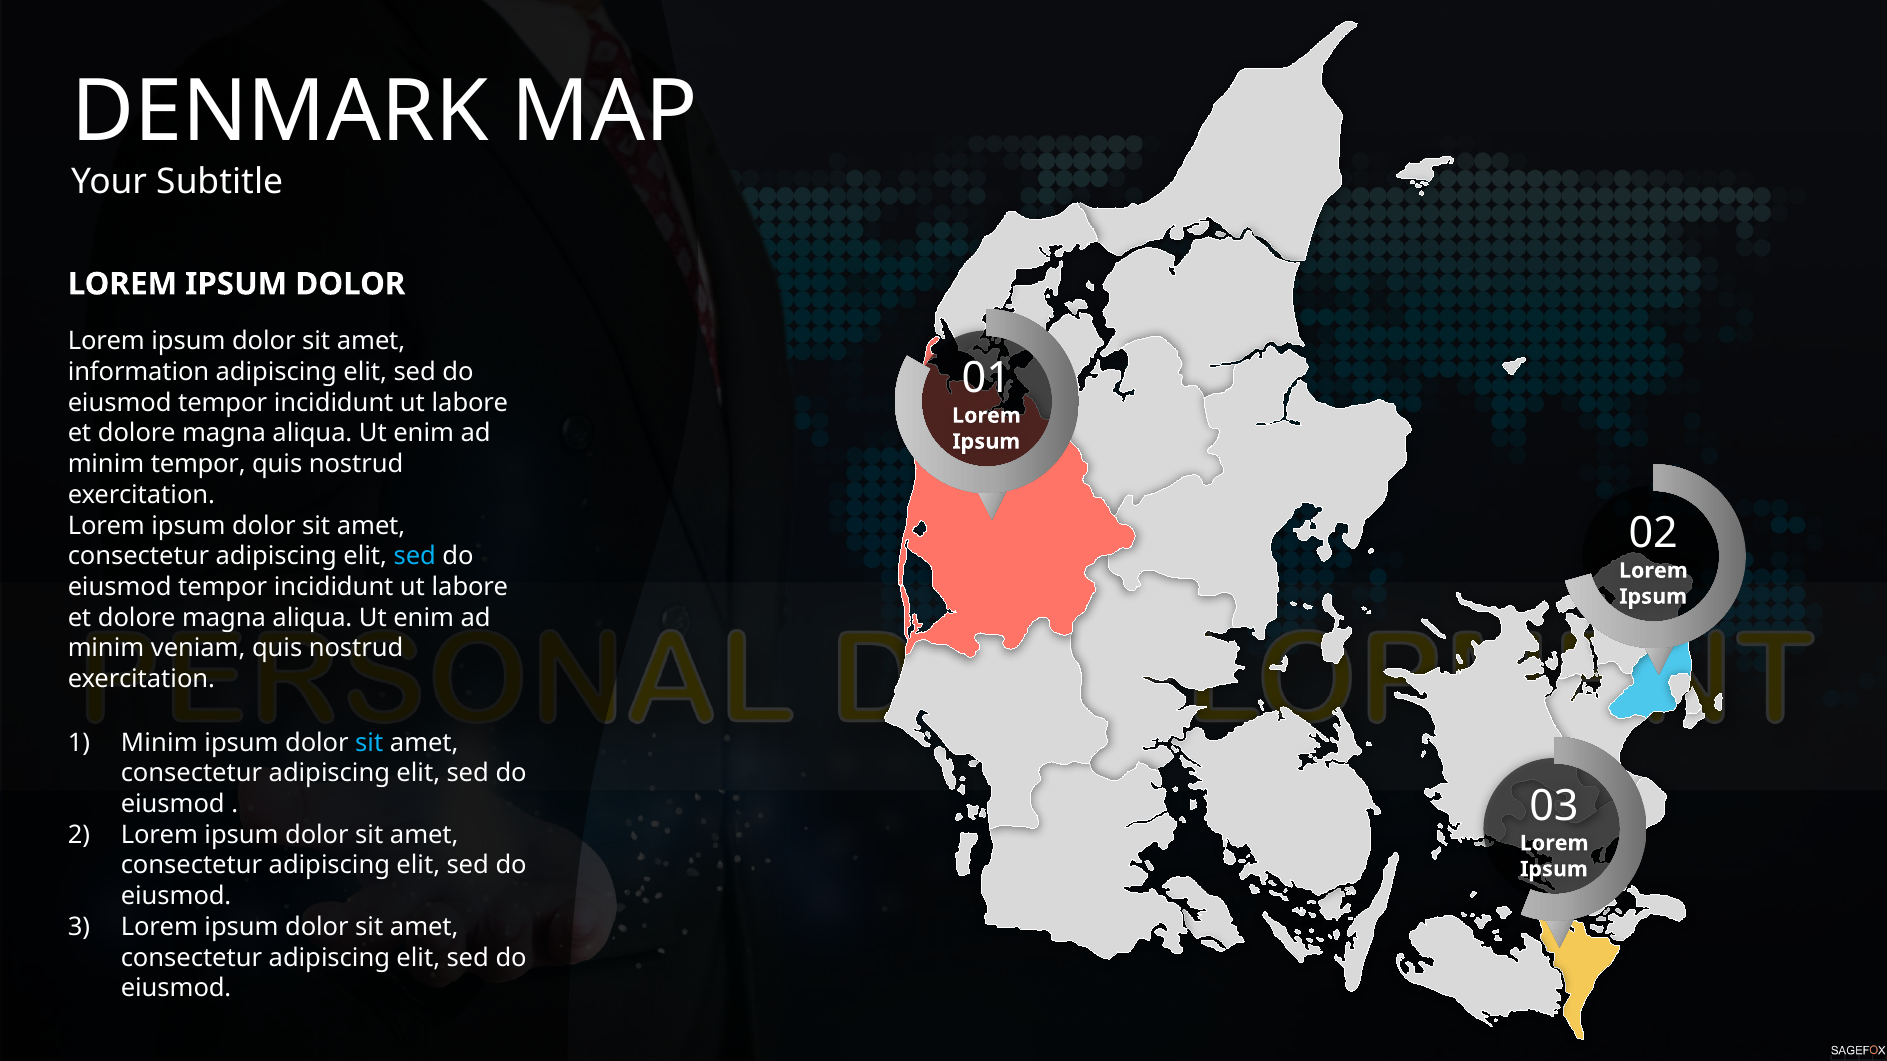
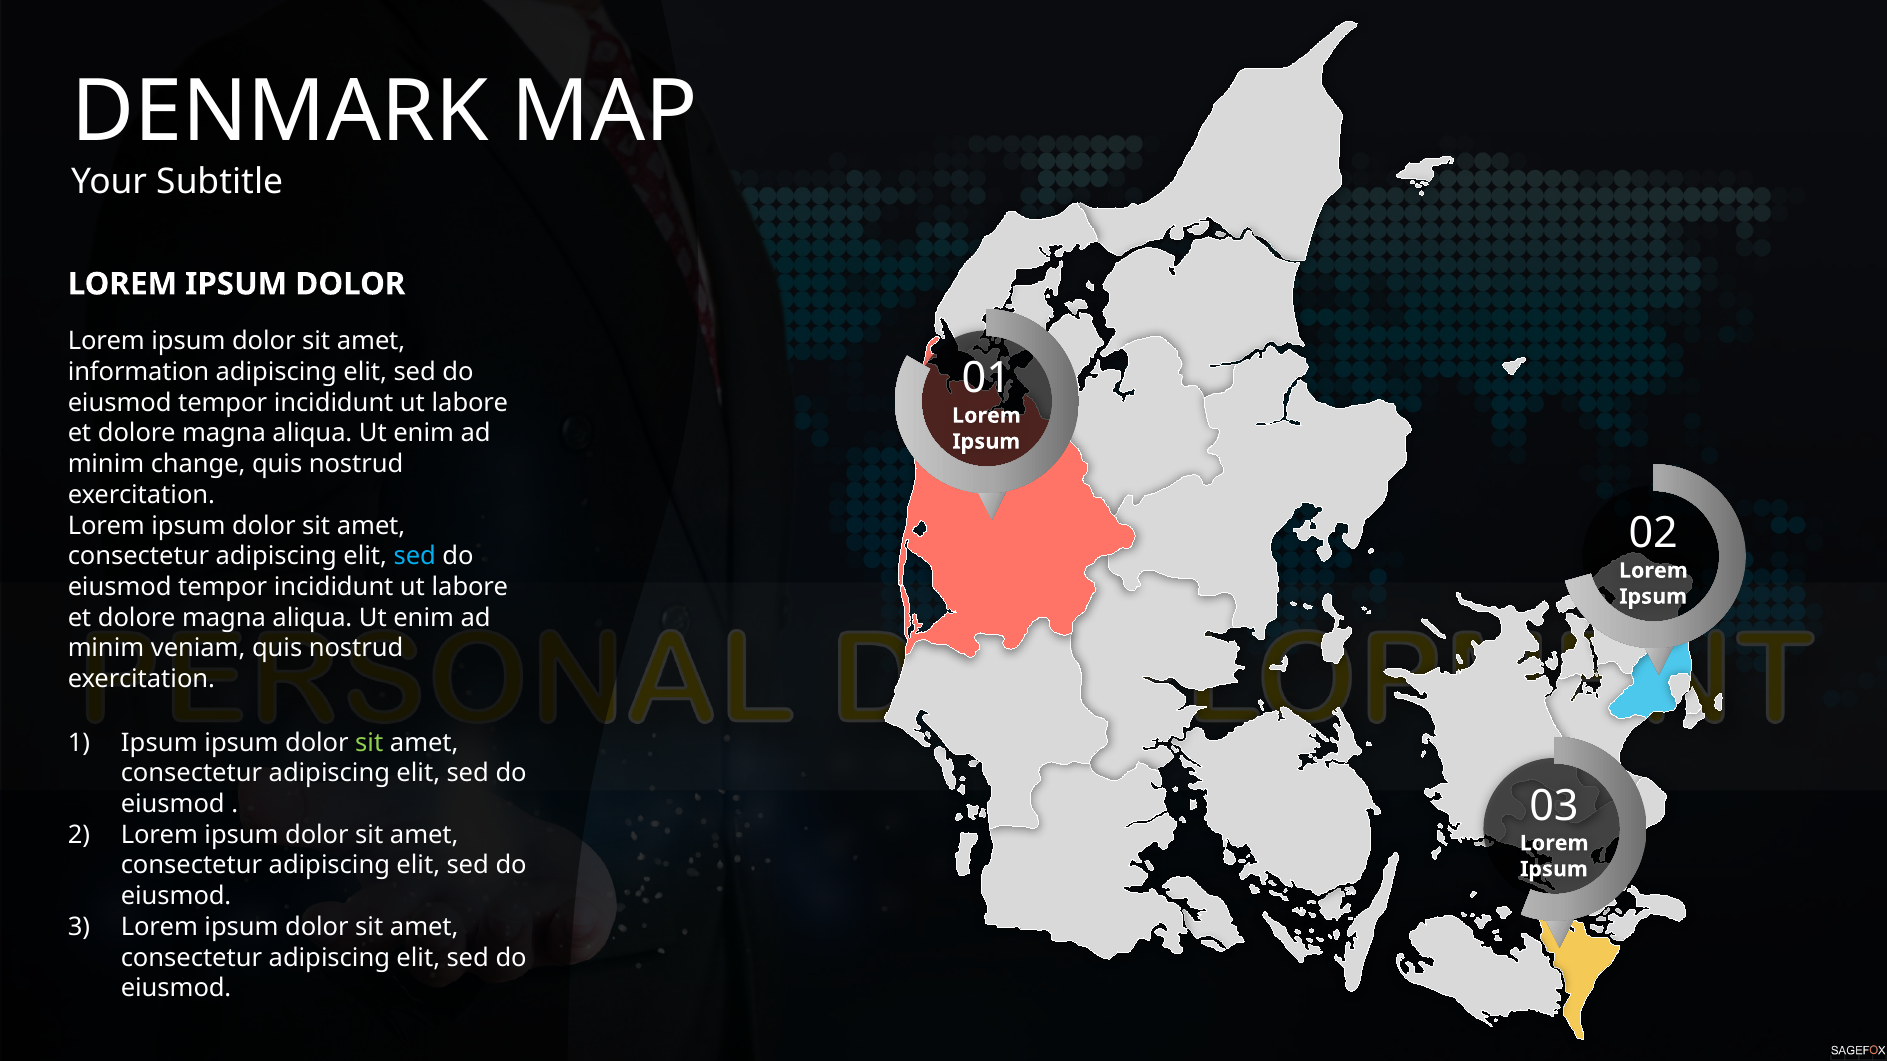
minim tempor: tempor -> change (198, 464)
Minim: Minim -> Ipsum (159, 743)
sit colour: light blue -> light green (369, 743)
